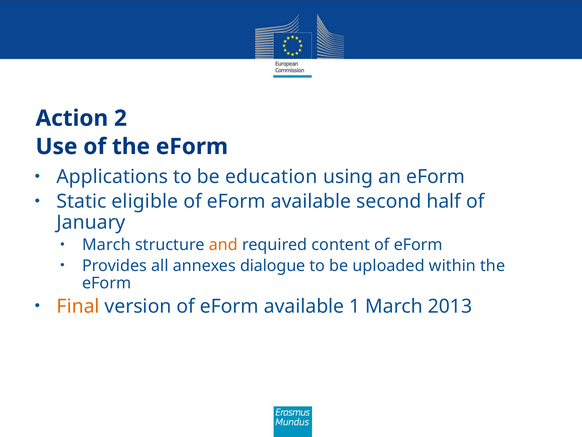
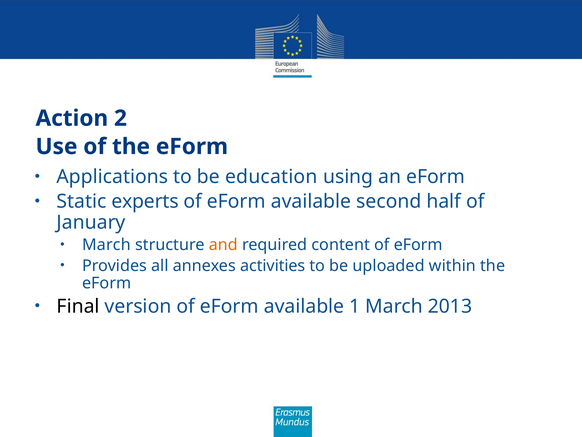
eligible: eligible -> experts (145, 201)
dialogue: dialogue -> activities (273, 265)
Final colour: orange -> black (78, 306)
